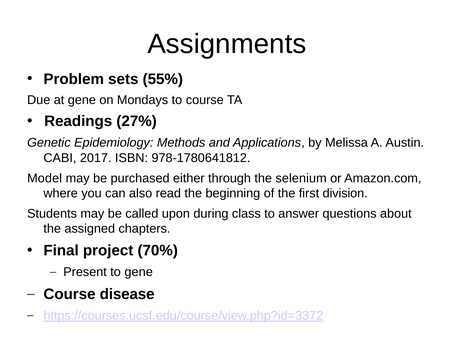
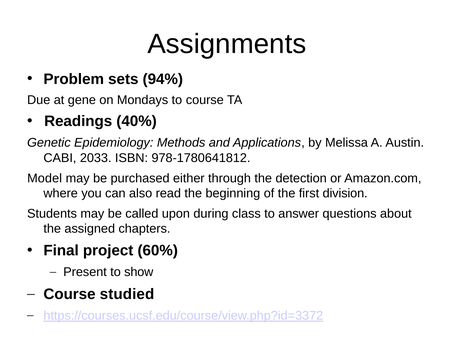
55%: 55% -> 94% (163, 79)
27%: 27% -> 40% (137, 121)
2017: 2017 -> 2033 (96, 158)
selenium: selenium -> detection (301, 178)
70%: 70% -> 60% (158, 250)
to gene: gene -> show (139, 272)
disease: disease -> studied (127, 294)
